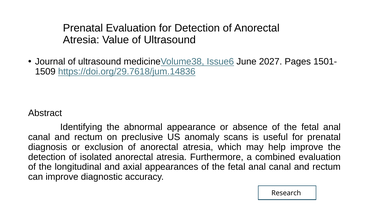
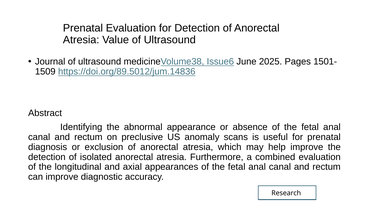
2027: 2027 -> 2025 (271, 62)
https://doi.org/29.7618/jum.14836: https://doi.org/29.7618/jum.14836 -> https://doi.org/89.5012/jum.14836 (127, 72)
